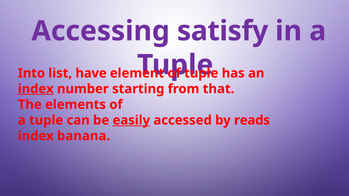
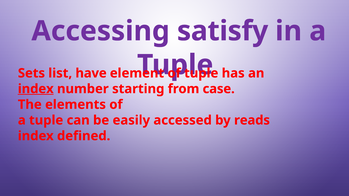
Into: Into -> Sets (31, 73)
that: that -> case (219, 89)
easily underline: present -> none (131, 120)
banana: banana -> defined (84, 136)
